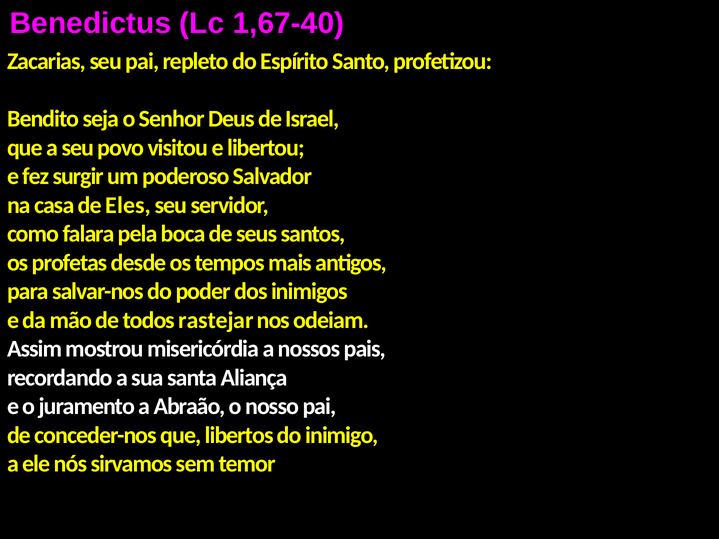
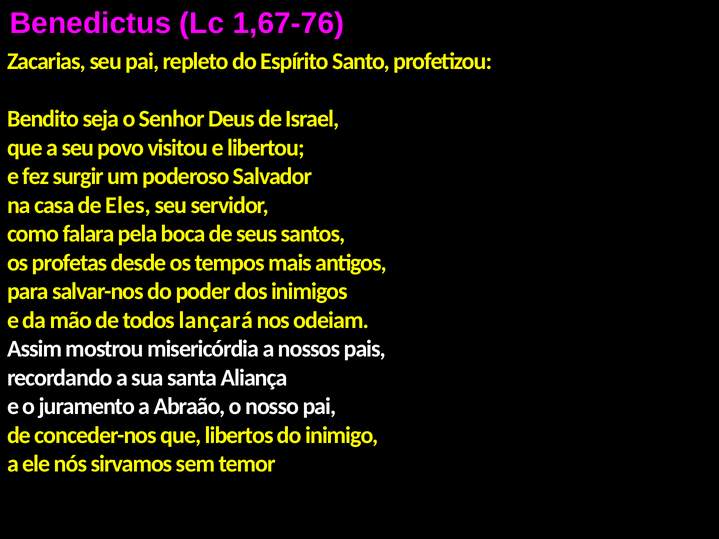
1,67-40: 1,67-40 -> 1,67-76 (288, 24)
rastejar: rastejar -> lançará (216, 320)
